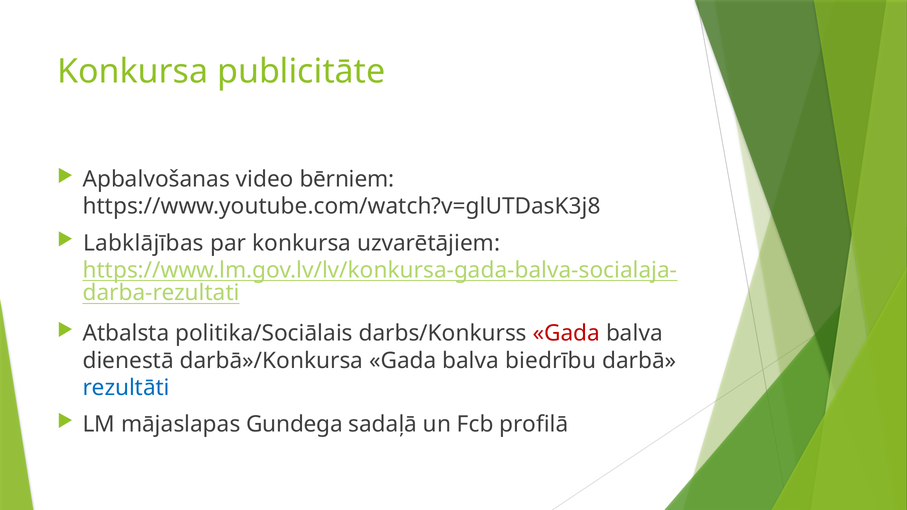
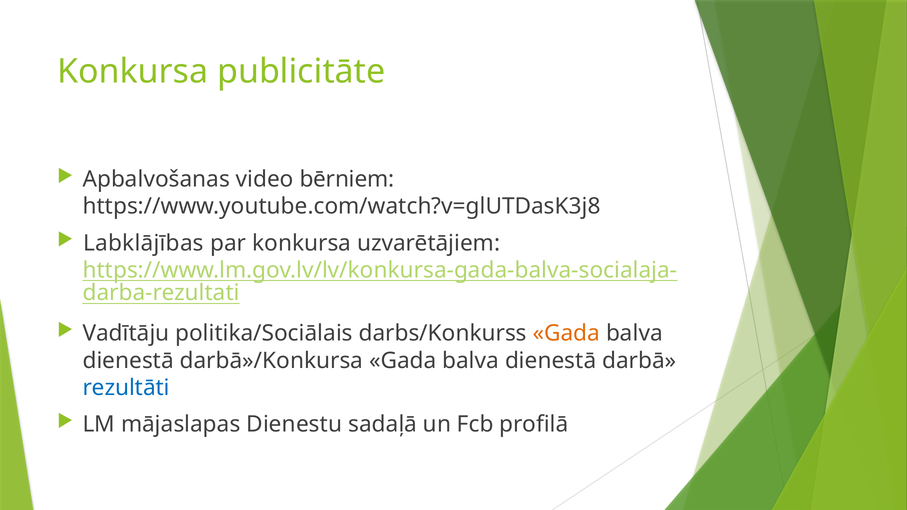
Atbalsta: Atbalsta -> Vadītāju (126, 334)
Gada colour: red -> orange (566, 334)
darbā»/Konkursa Gada balva biedrību: biedrību -> dienestā (551, 361)
Gundega: Gundega -> Dienestu (294, 425)
